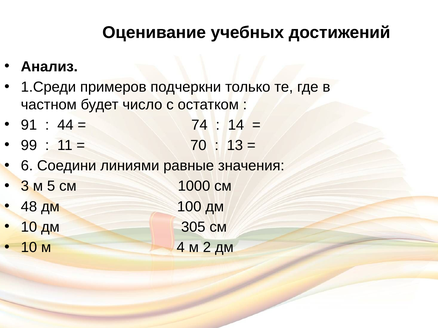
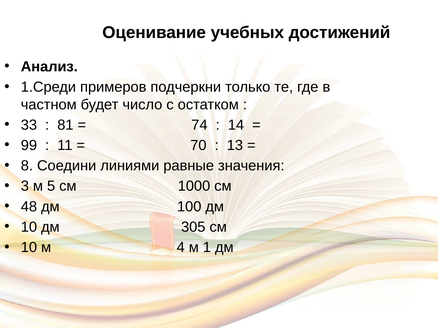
91: 91 -> 33 (29, 125)
44: 44 -> 81 (65, 125)
6: 6 -> 8 (27, 166)
2: 2 -> 1 (207, 248)
